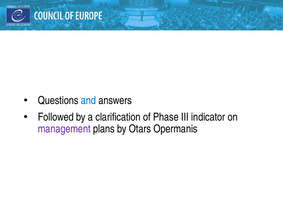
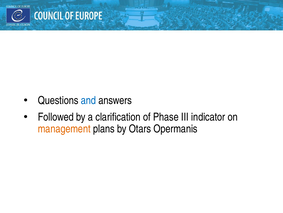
management colour: purple -> orange (64, 128)
